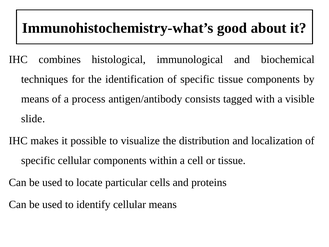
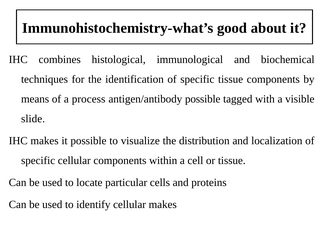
antigen/antibody consists: consists -> possible (203, 99)
cellular means: means -> makes (163, 204)
